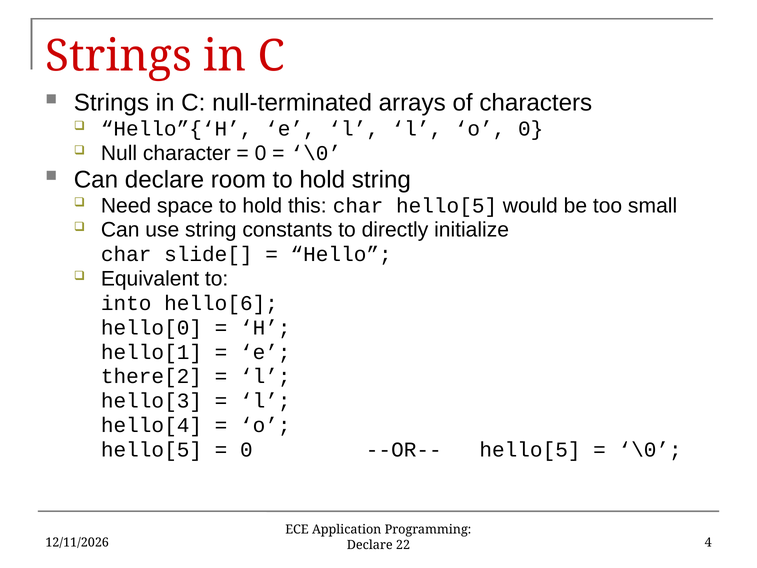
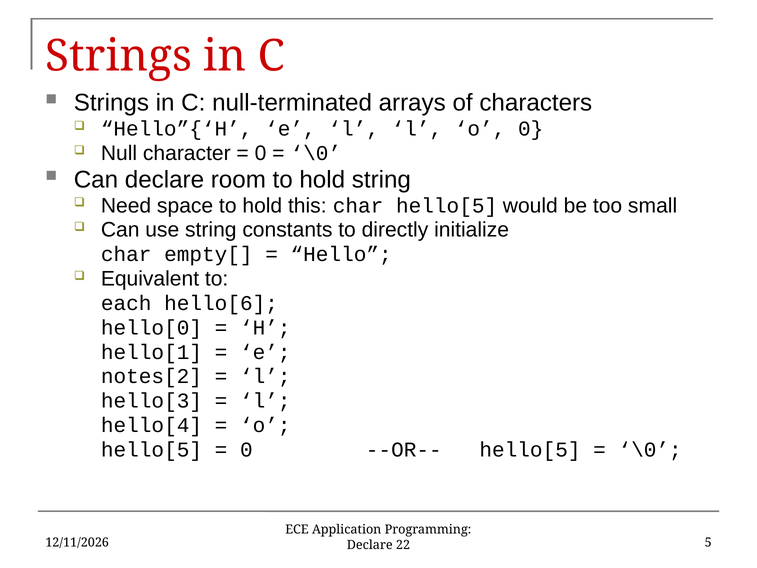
slide[: slide[ -> empty[ (208, 254)
into: into -> each (126, 303)
there[2: there[2 -> notes[2 (151, 376)
4: 4 -> 5 (708, 542)
